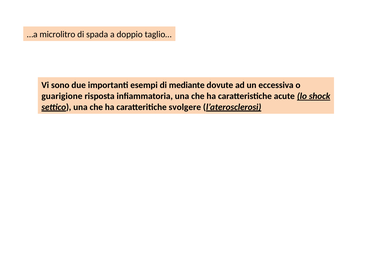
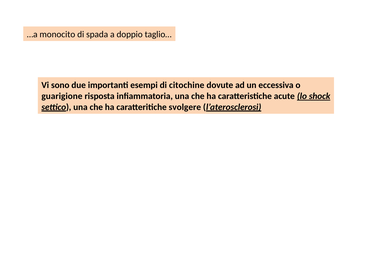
microlitro: microlitro -> monocito (57, 34)
mediante: mediante -> citochine (187, 85)
